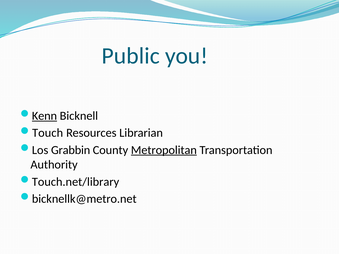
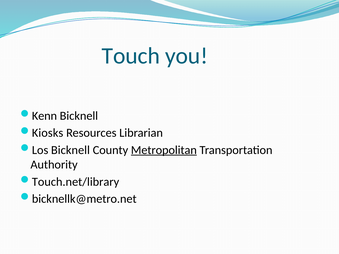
Public: Public -> Touch (131, 56)
Kenn underline: present -> none (44, 116)
Touch: Touch -> Kiosks (48, 133)
Los Grabbin: Grabbin -> Bicknell (70, 150)
